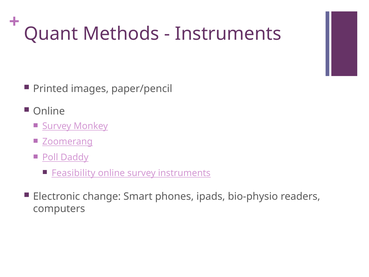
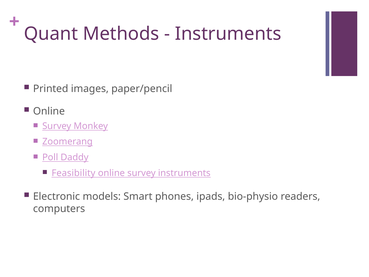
change: change -> models (102, 196)
